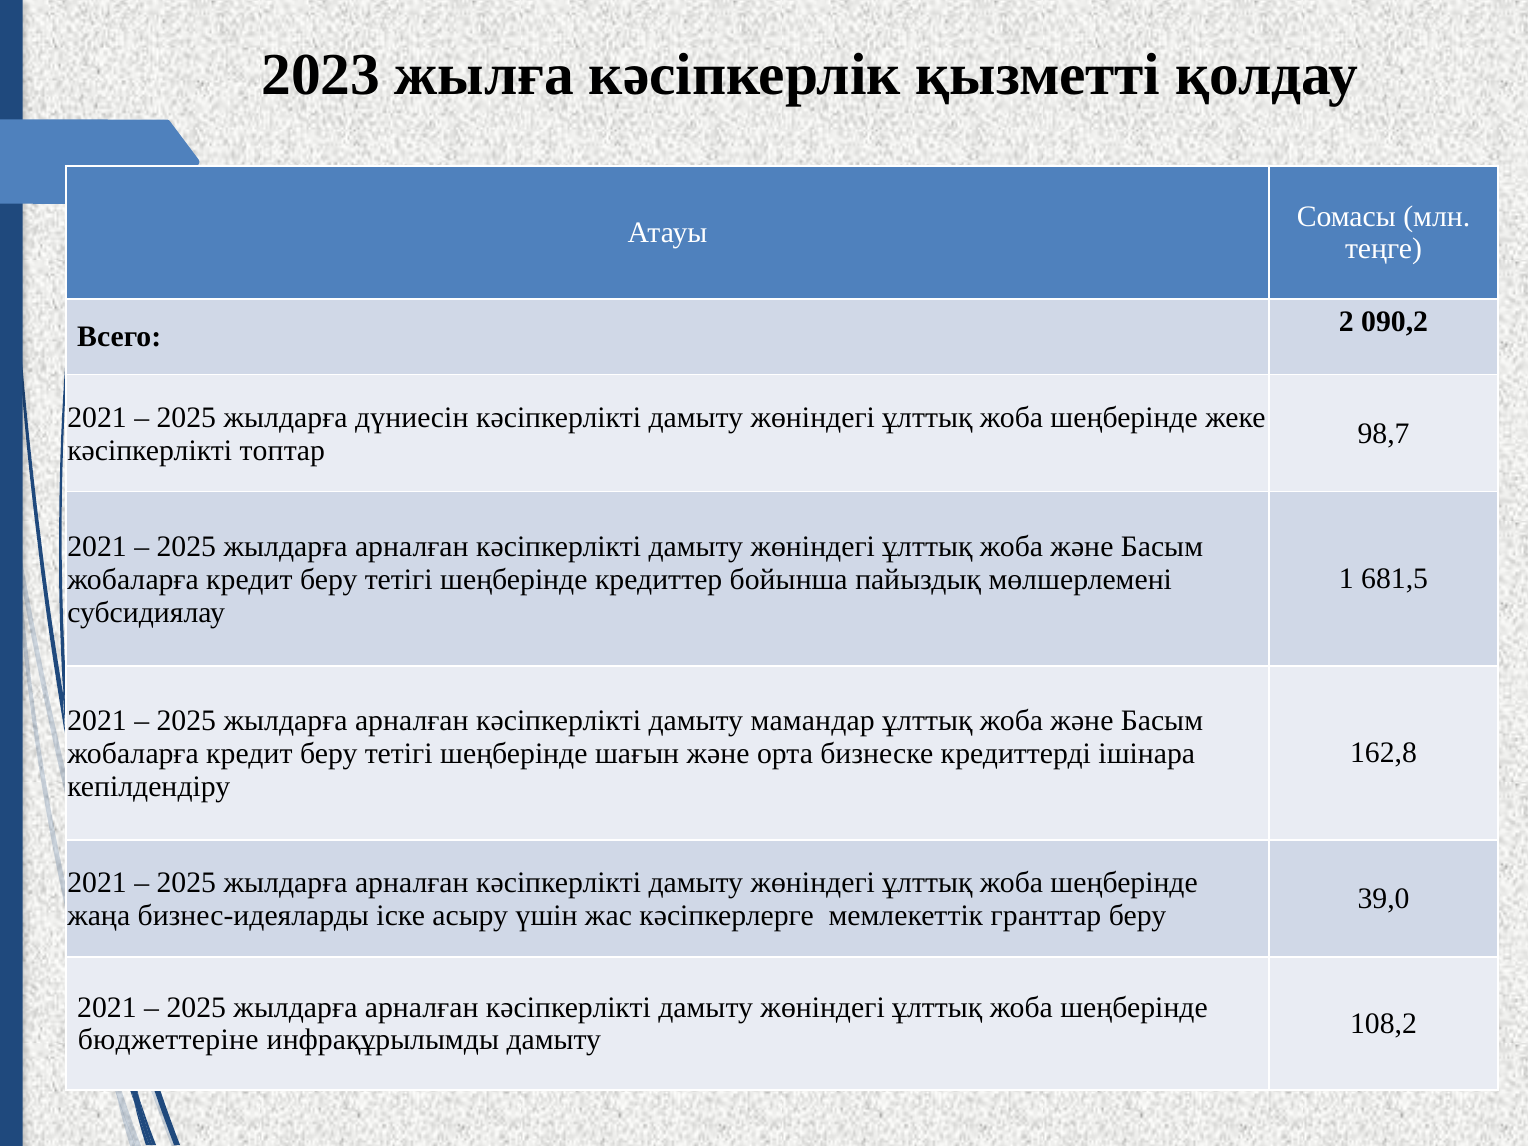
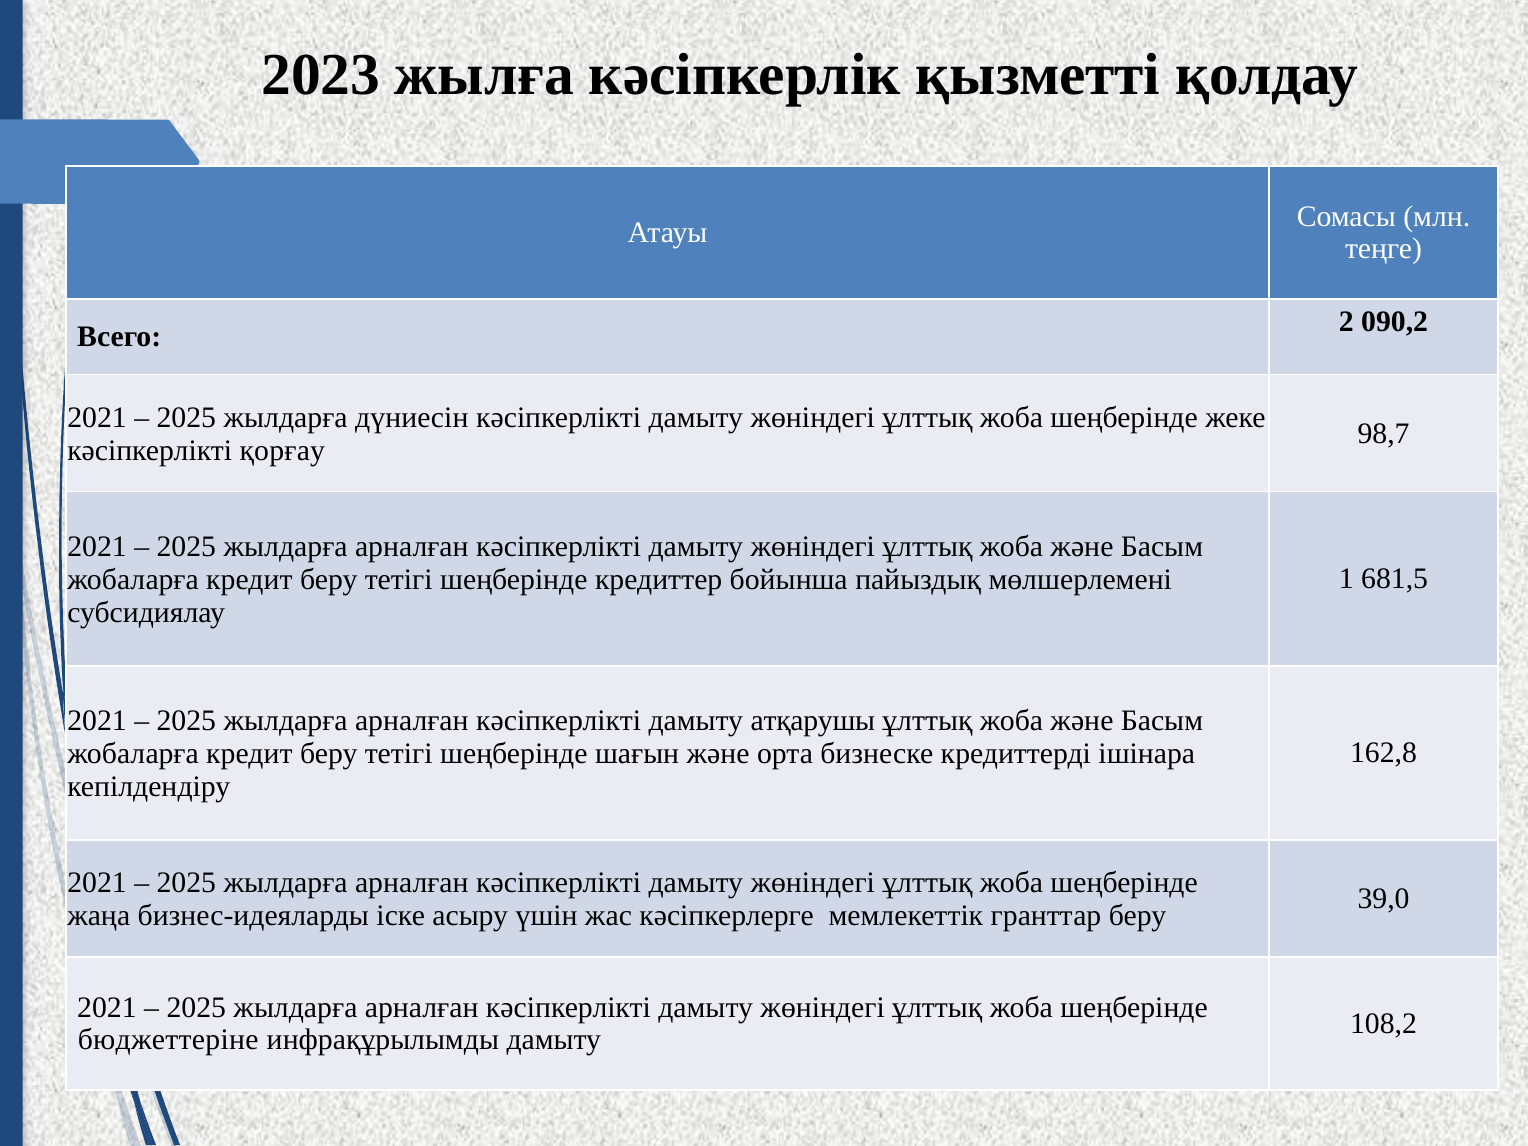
топтар: топтар -> қорғау (282, 450)
мамандар: мамандар -> атқарушы (813, 721)
